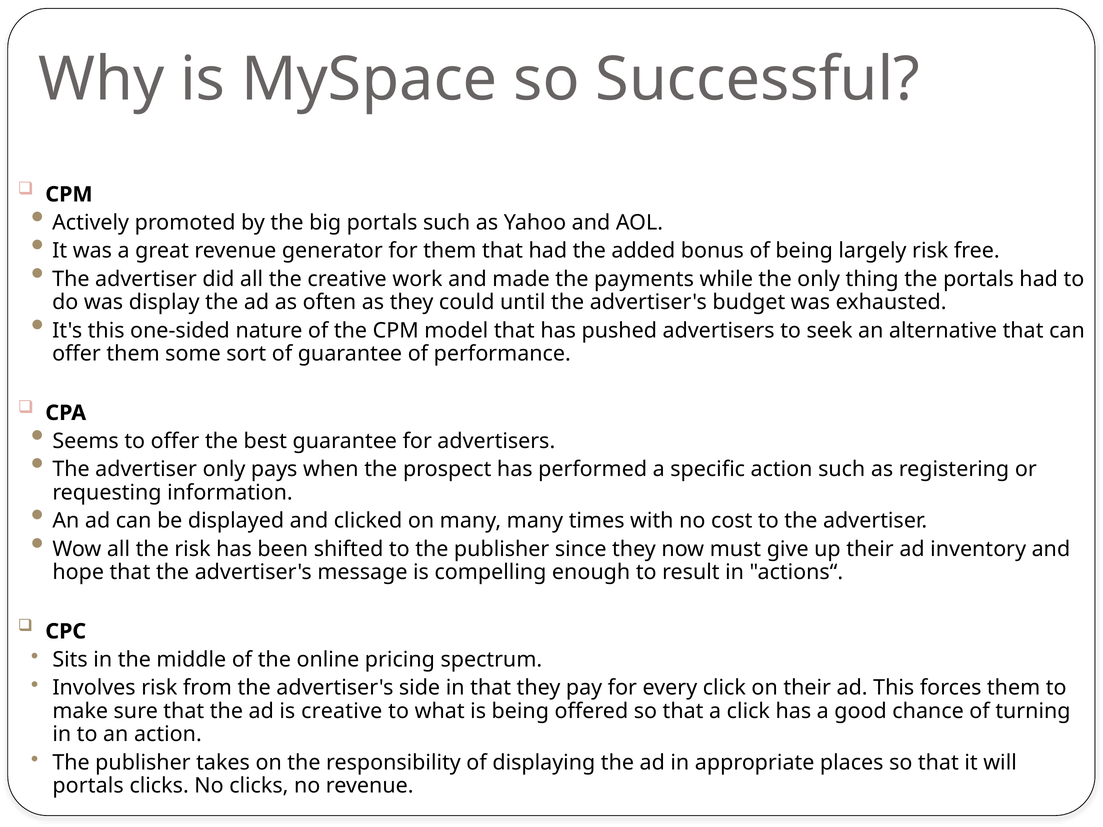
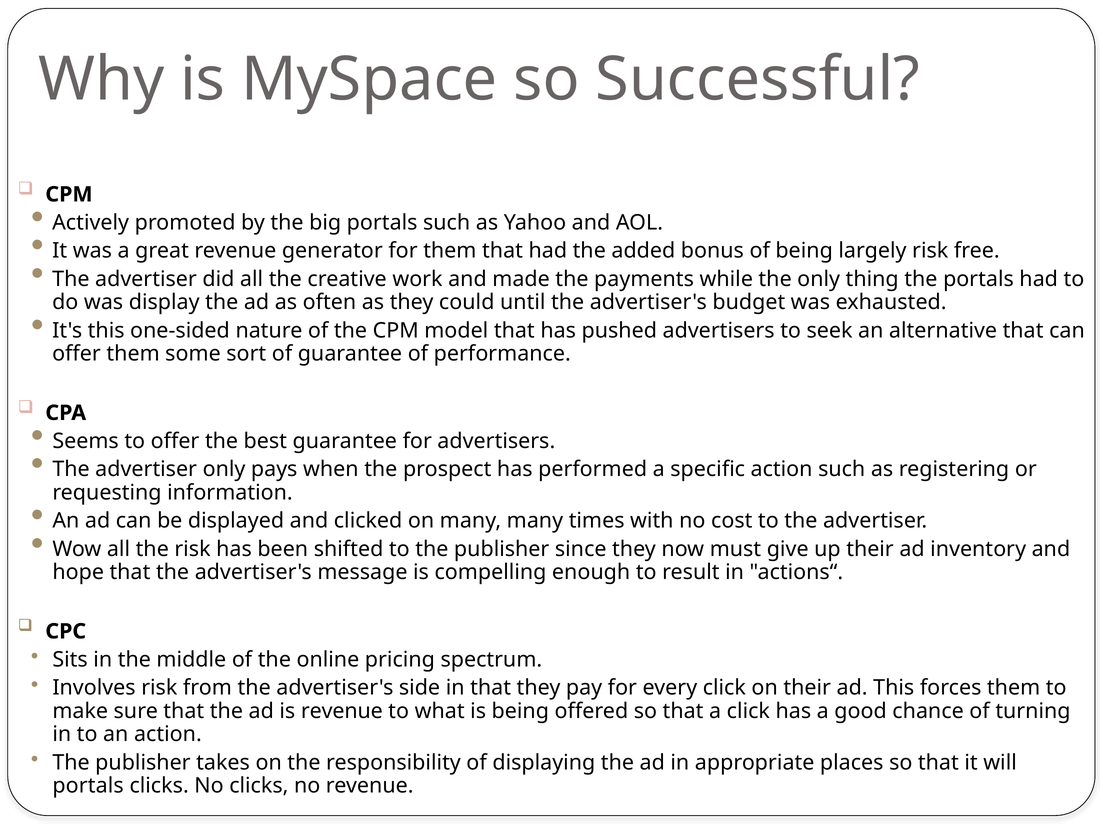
is creative: creative -> revenue (342, 711)
